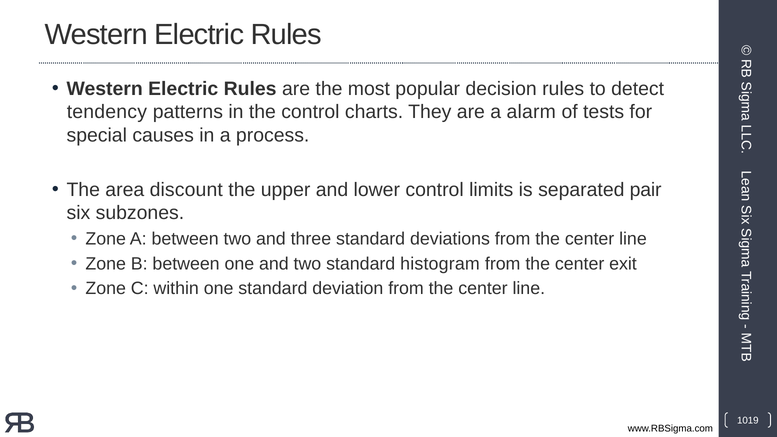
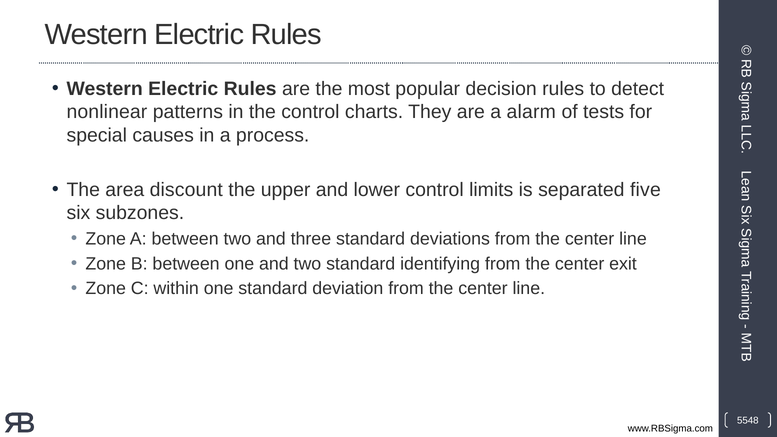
tendency: tendency -> nonlinear (107, 112)
pair: pair -> five (645, 190)
histogram: histogram -> identifying (440, 264)
1019: 1019 -> 5548 (748, 421)
